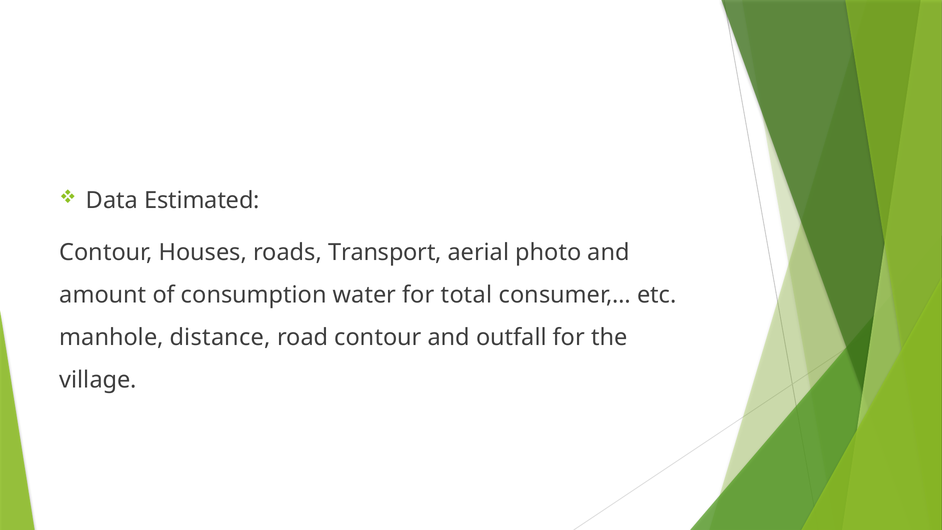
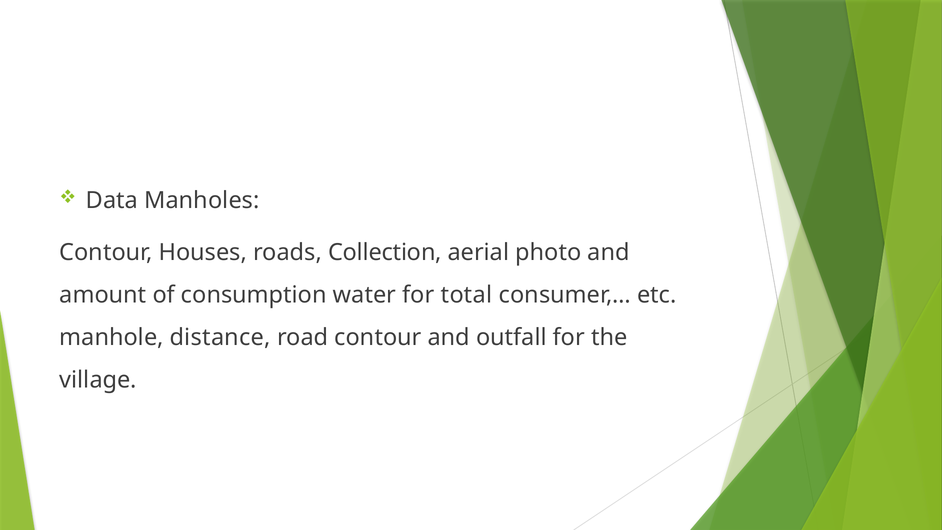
Estimated: Estimated -> Manholes (202, 200)
Transport: Transport -> Collection (385, 253)
